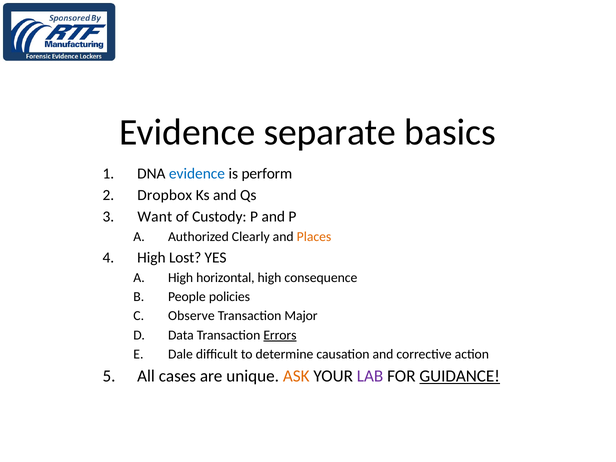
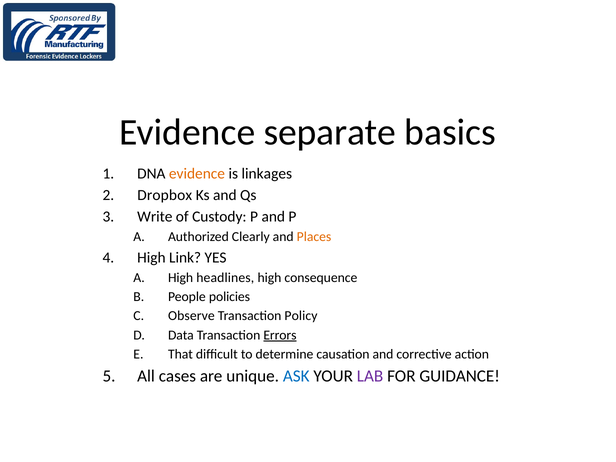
evidence colour: blue -> orange (197, 174)
perform: perform -> linkages (267, 174)
Want: Want -> Write (155, 217)
Lost: Lost -> Link (185, 257)
horizontal: horizontal -> headlines (225, 278)
Major: Major -> Policy (301, 316)
Dale: Dale -> That (180, 354)
ASK colour: orange -> blue (296, 376)
GUIDANCE underline: present -> none (460, 376)
